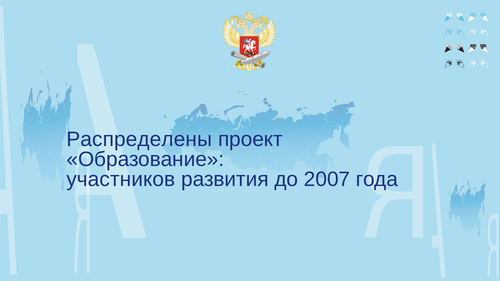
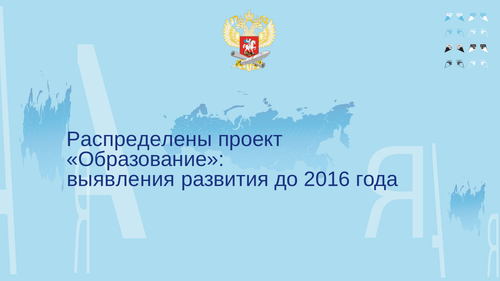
участников: участников -> выявления (121, 179)
2007: 2007 -> 2016 (327, 179)
